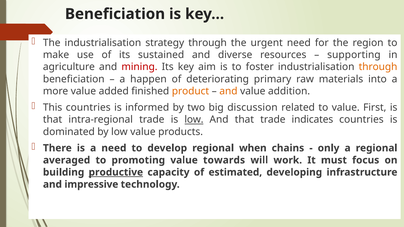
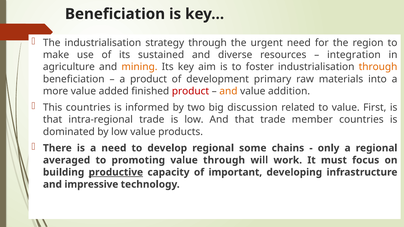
supporting: supporting -> integration (354, 55)
mining colour: red -> orange (139, 67)
a happen: happen -> product (149, 79)
deteriorating: deteriorating -> development (218, 79)
product colour: orange -> red (190, 91)
low underline: present -> none (194, 120)
indicates: indicates -> member (312, 120)
when: when -> some (253, 148)
value towards: towards -> through (224, 160)
estimated: estimated -> important (235, 172)
